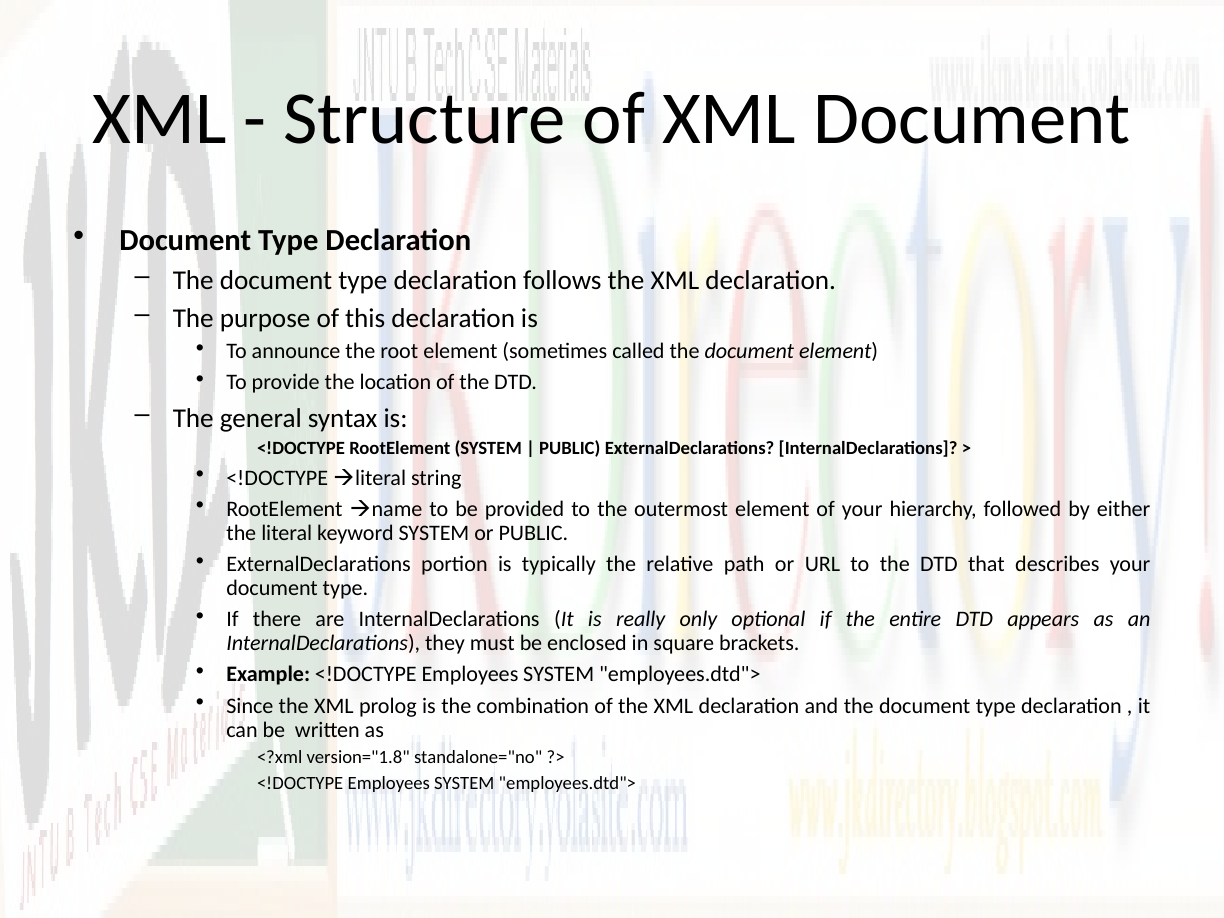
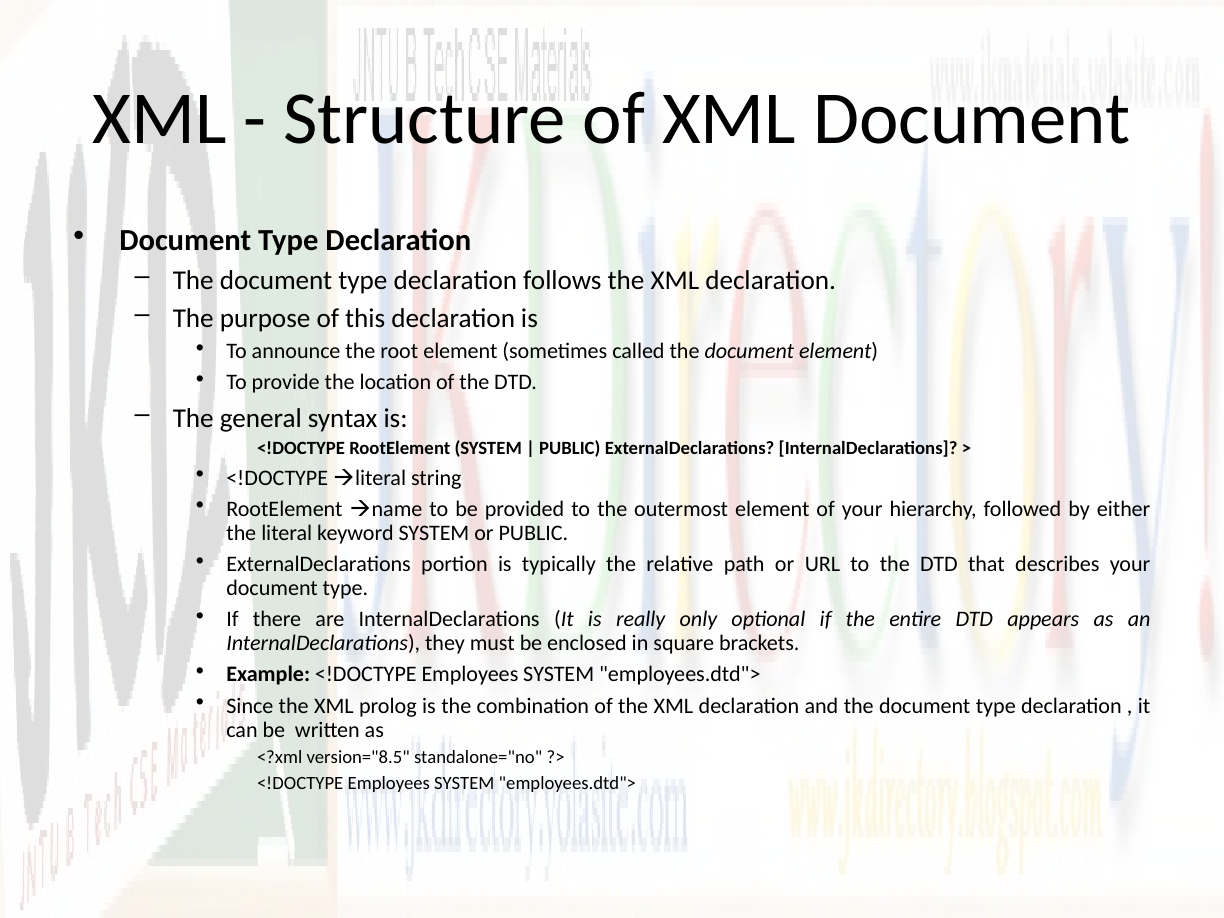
version="1.8: version="1.8 -> version="8.5 (358, 757)
